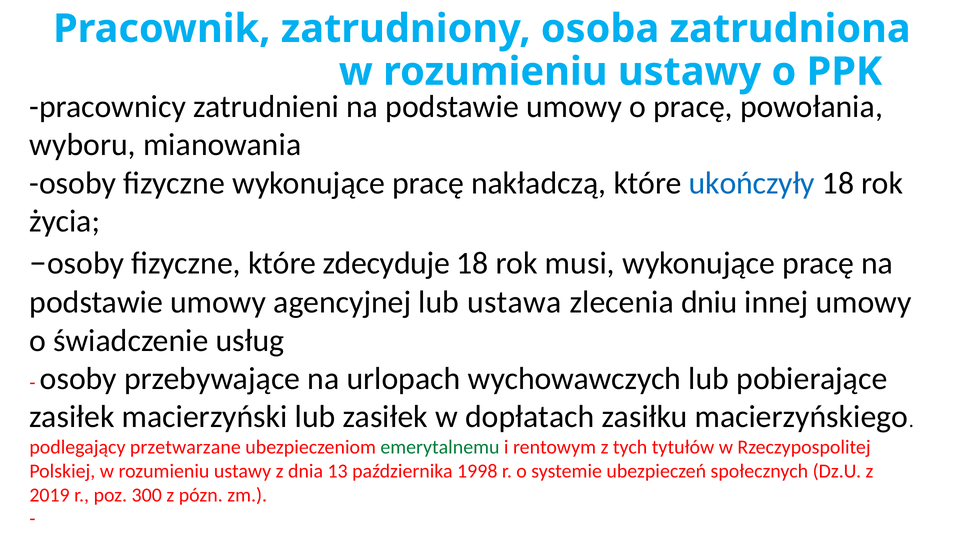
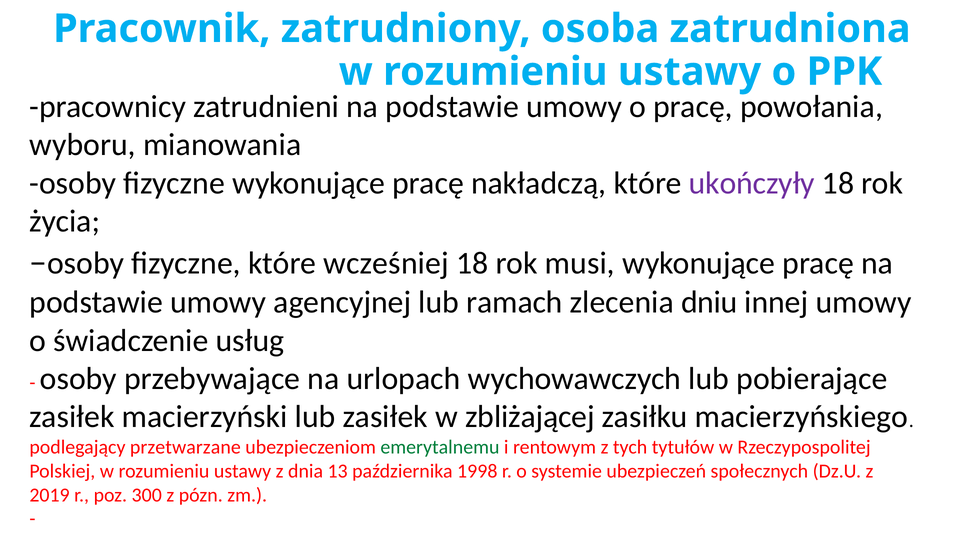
ukończyły colour: blue -> purple (752, 183)
zdecyduje: zdecyduje -> wcześniej (386, 263)
ustawa: ustawa -> ramach (515, 302)
dopłatach: dopłatach -> zbliżającej (530, 417)
